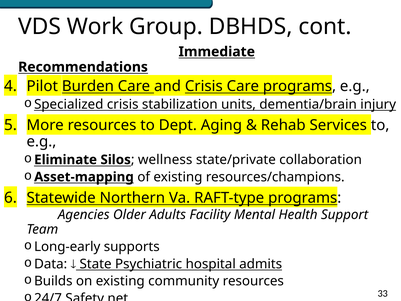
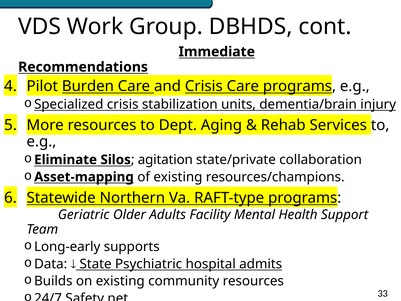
wellness: wellness -> agitation (165, 160)
Agencies: Agencies -> Geriatric (84, 215)
